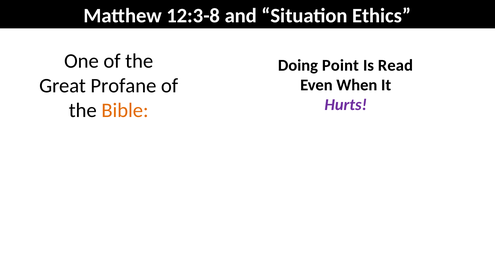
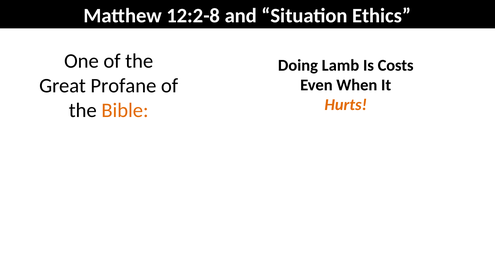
12:3-8: 12:3-8 -> 12:2-8 (193, 16)
Point: Point -> Lamb (340, 65)
Read: Read -> Costs (396, 65)
Hurts colour: purple -> orange (346, 105)
